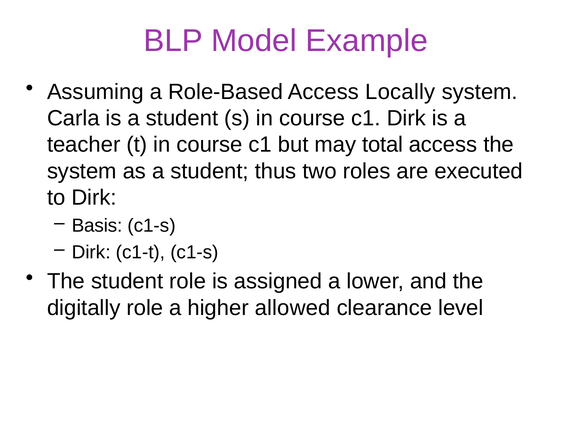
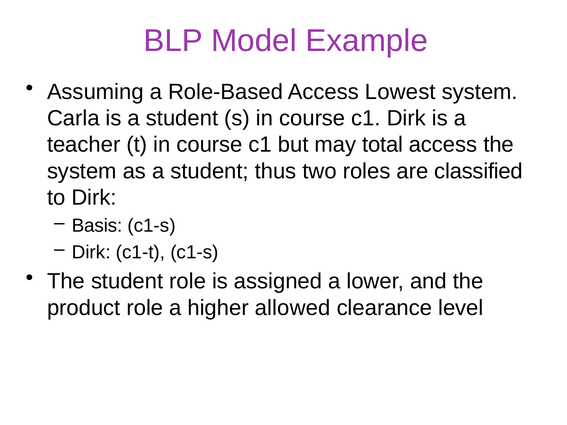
Locally: Locally -> Lowest (400, 92)
executed: executed -> classified (479, 171)
digitally: digitally -> product (84, 308)
